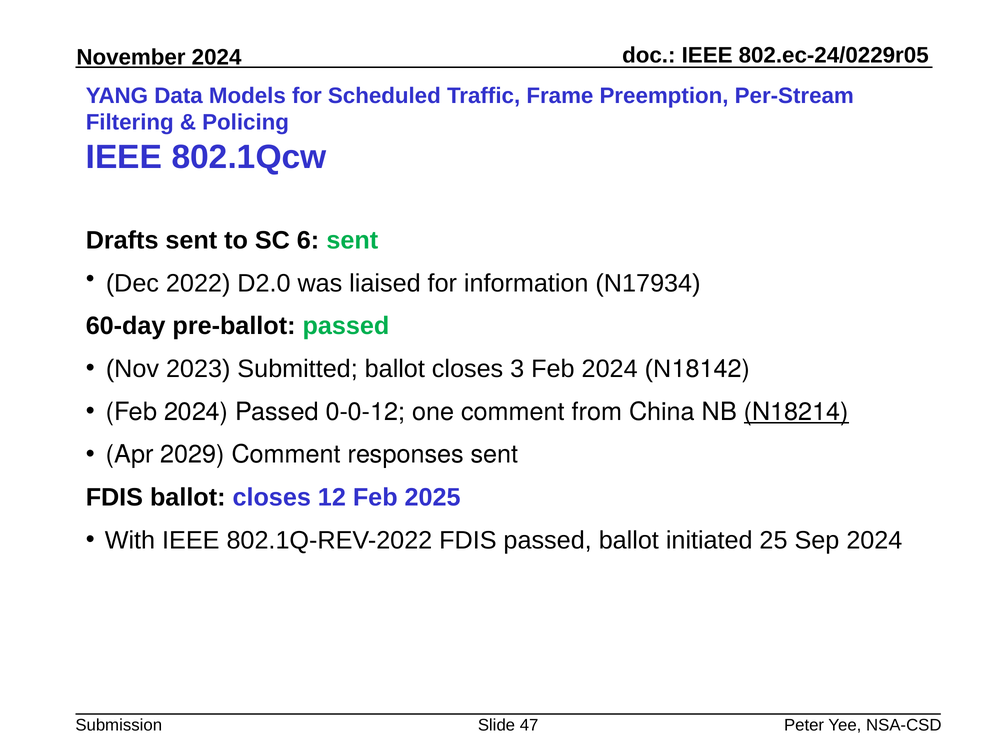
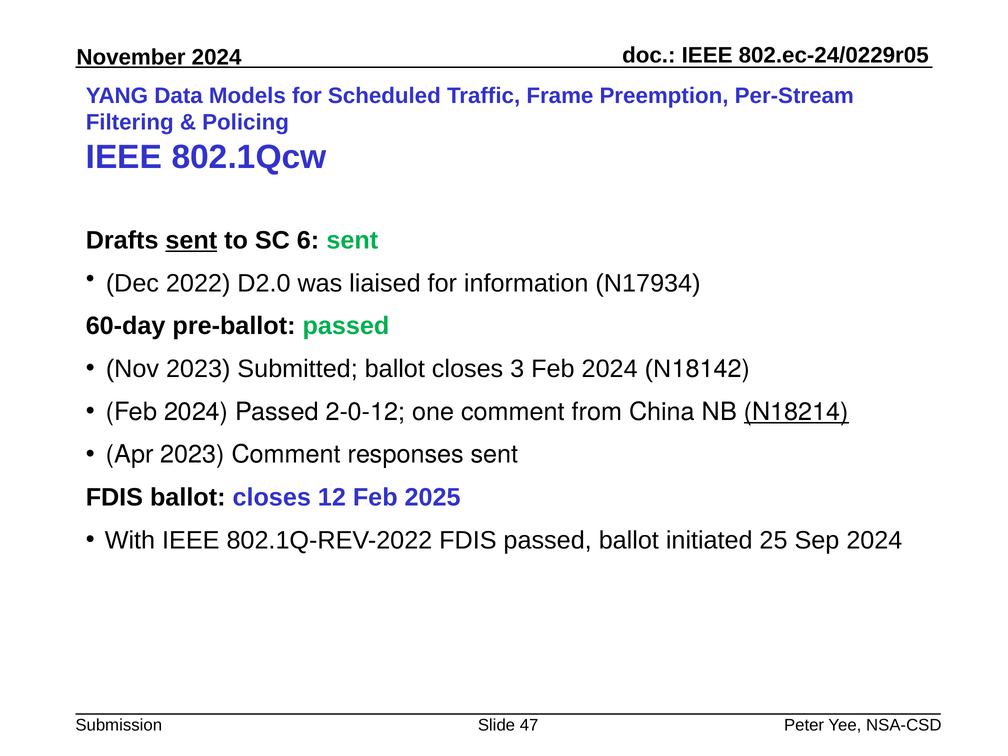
sent underline: none -> present (191, 240)
0-0-12: 0-0-12 -> 2-0-12 (365, 412)
Apr 2029: 2029 -> 2023 (193, 455)
